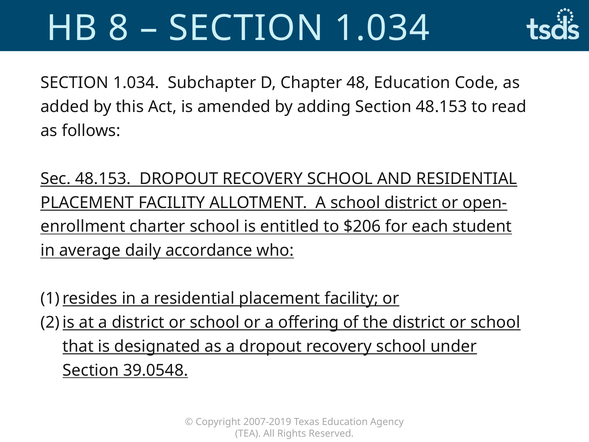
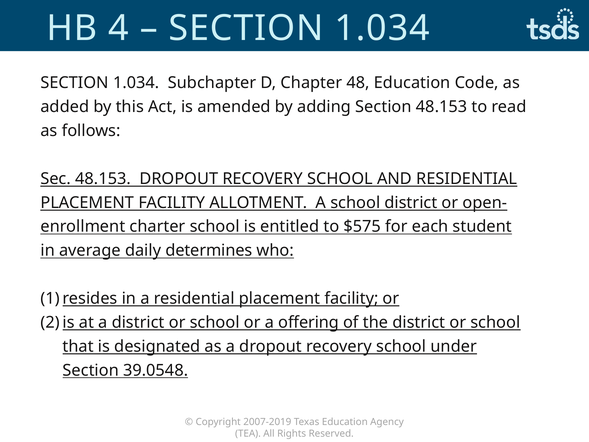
8: 8 -> 4 (118, 28)
$206: $206 -> $575 (362, 226)
accordance: accordance -> determines (209, 250)
